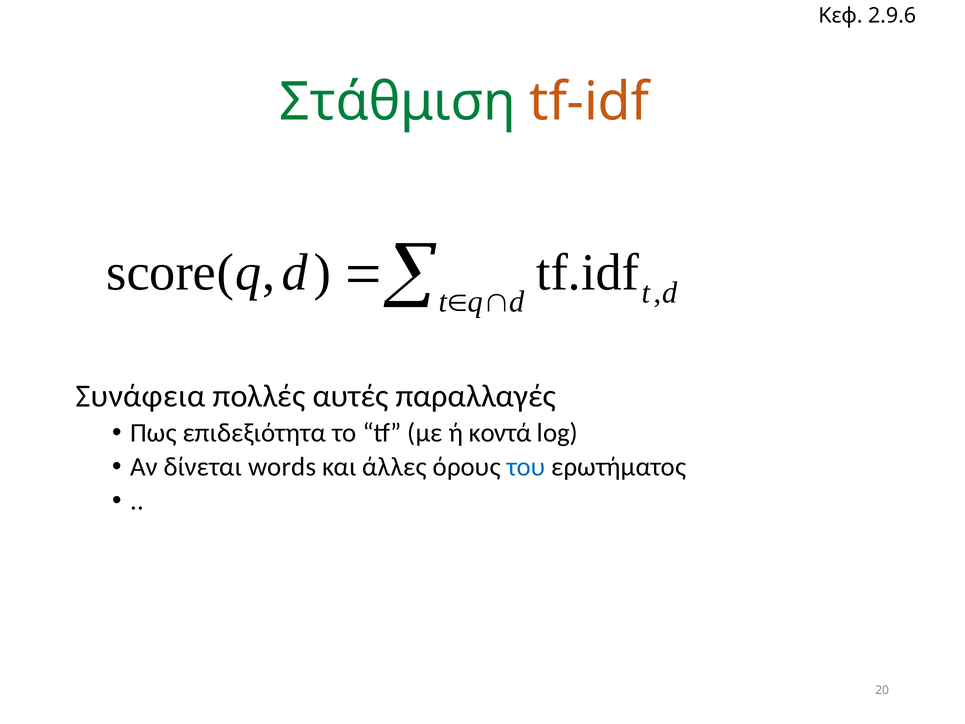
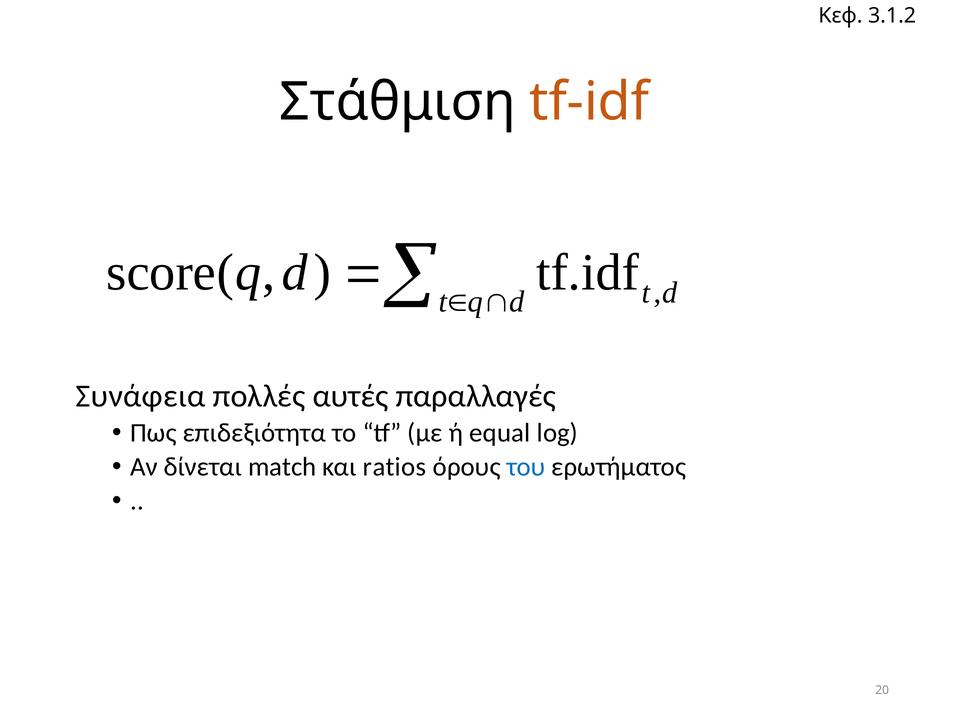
2.9.6: 2.9.6 -> 3.1.2 (892, 16)
Στάθμιση colour: green -> black (398, 102)
κοντά: κοντά -> equal (500, 433)
words: words -> match (282, 467)
άλλες: άλλες -> ratios (395, 467)
